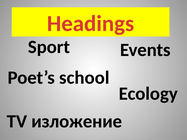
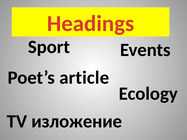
school: school -> article (84, 78)
